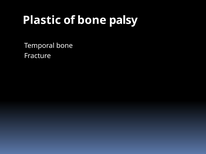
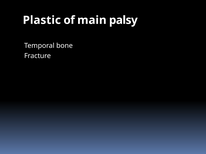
of bone: bone -> main (92, 20)
